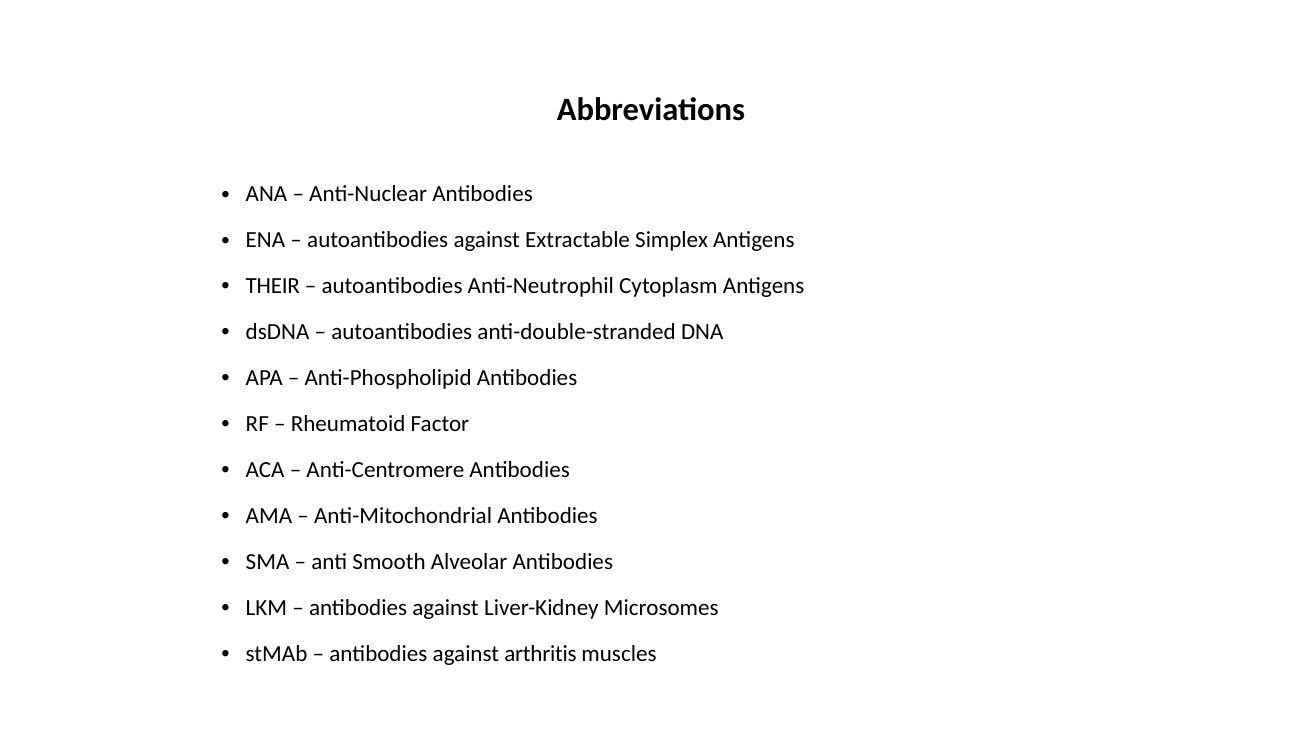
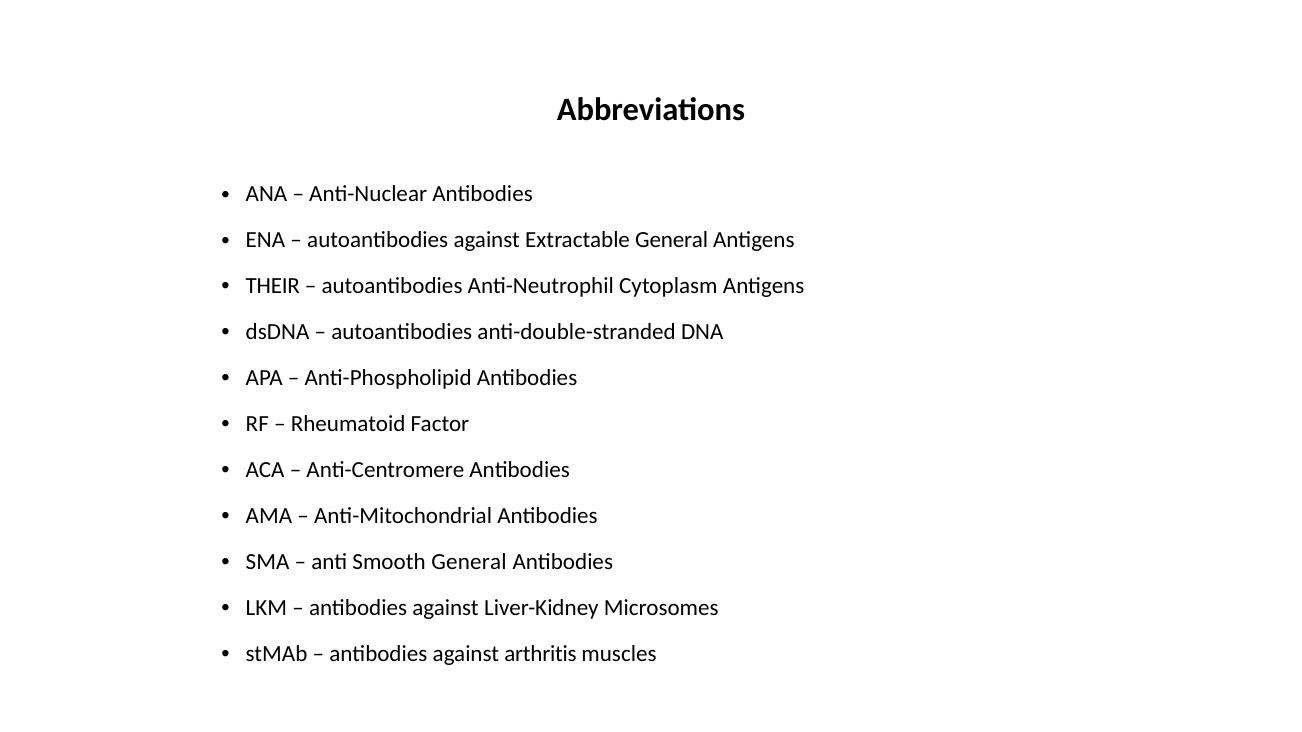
Extractable Simplex: Simplex -> General (672, 240)
Smooth Alveolar: Alveolar -> General (469, 562)
